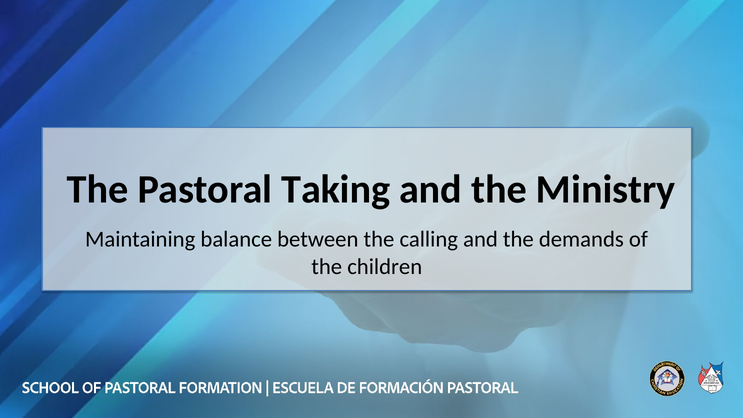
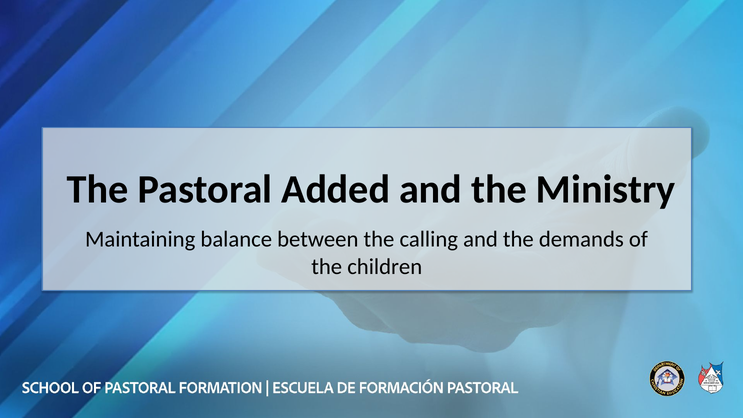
Taking: Taking -> Added (336, 190)
